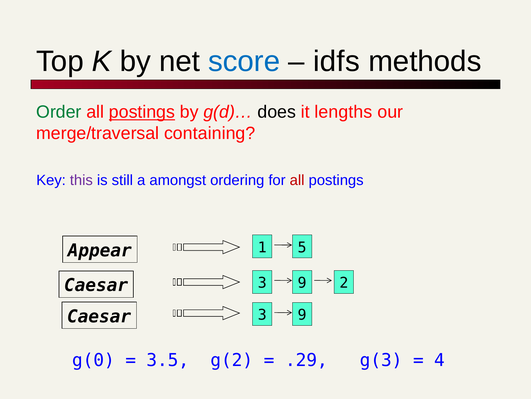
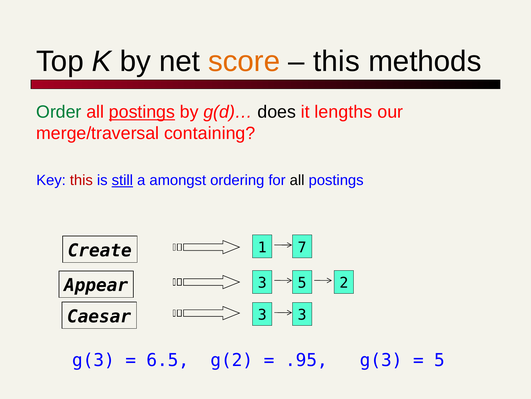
score colour: blue -> orange (244, 61)
idfs: idfs -> this (336, 61)
this colour: purple -> red (81, 180)
still underline: none -> present (122, 180)
all colour: red -> black (297, 180)
Appear: Appear -> Create (100, 250)
5: 5 -> 7 (302, 247)
9: 9 -> 5 (302, 282)
Caesar: Caesar -> Appear (96, 285)
9: 9 -> 3 (302, 315)
g(0: g(0 -> g(3 (93, 360)
3.5: 3.5 -> 6.5 (168, 360)
.29: .29 -> .95 (307, 360)
4: 4 -> 5 (440, 360)
